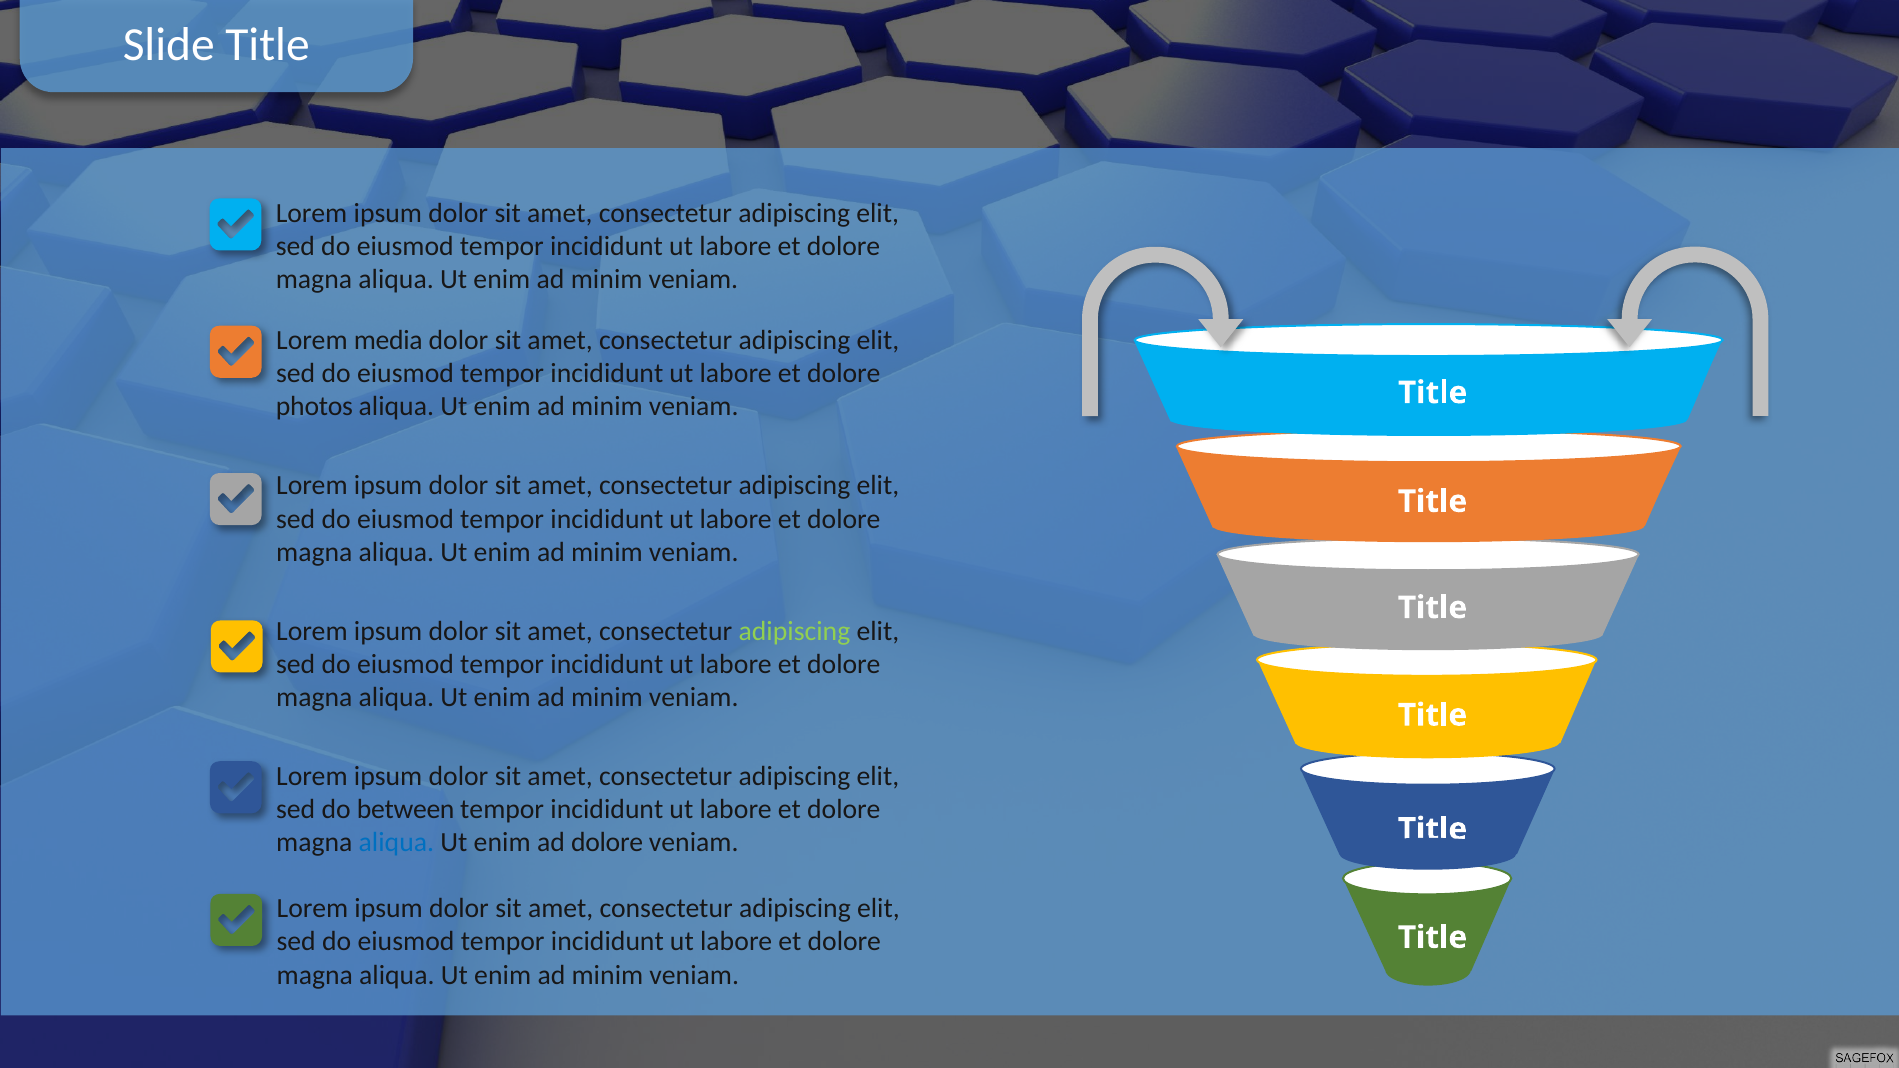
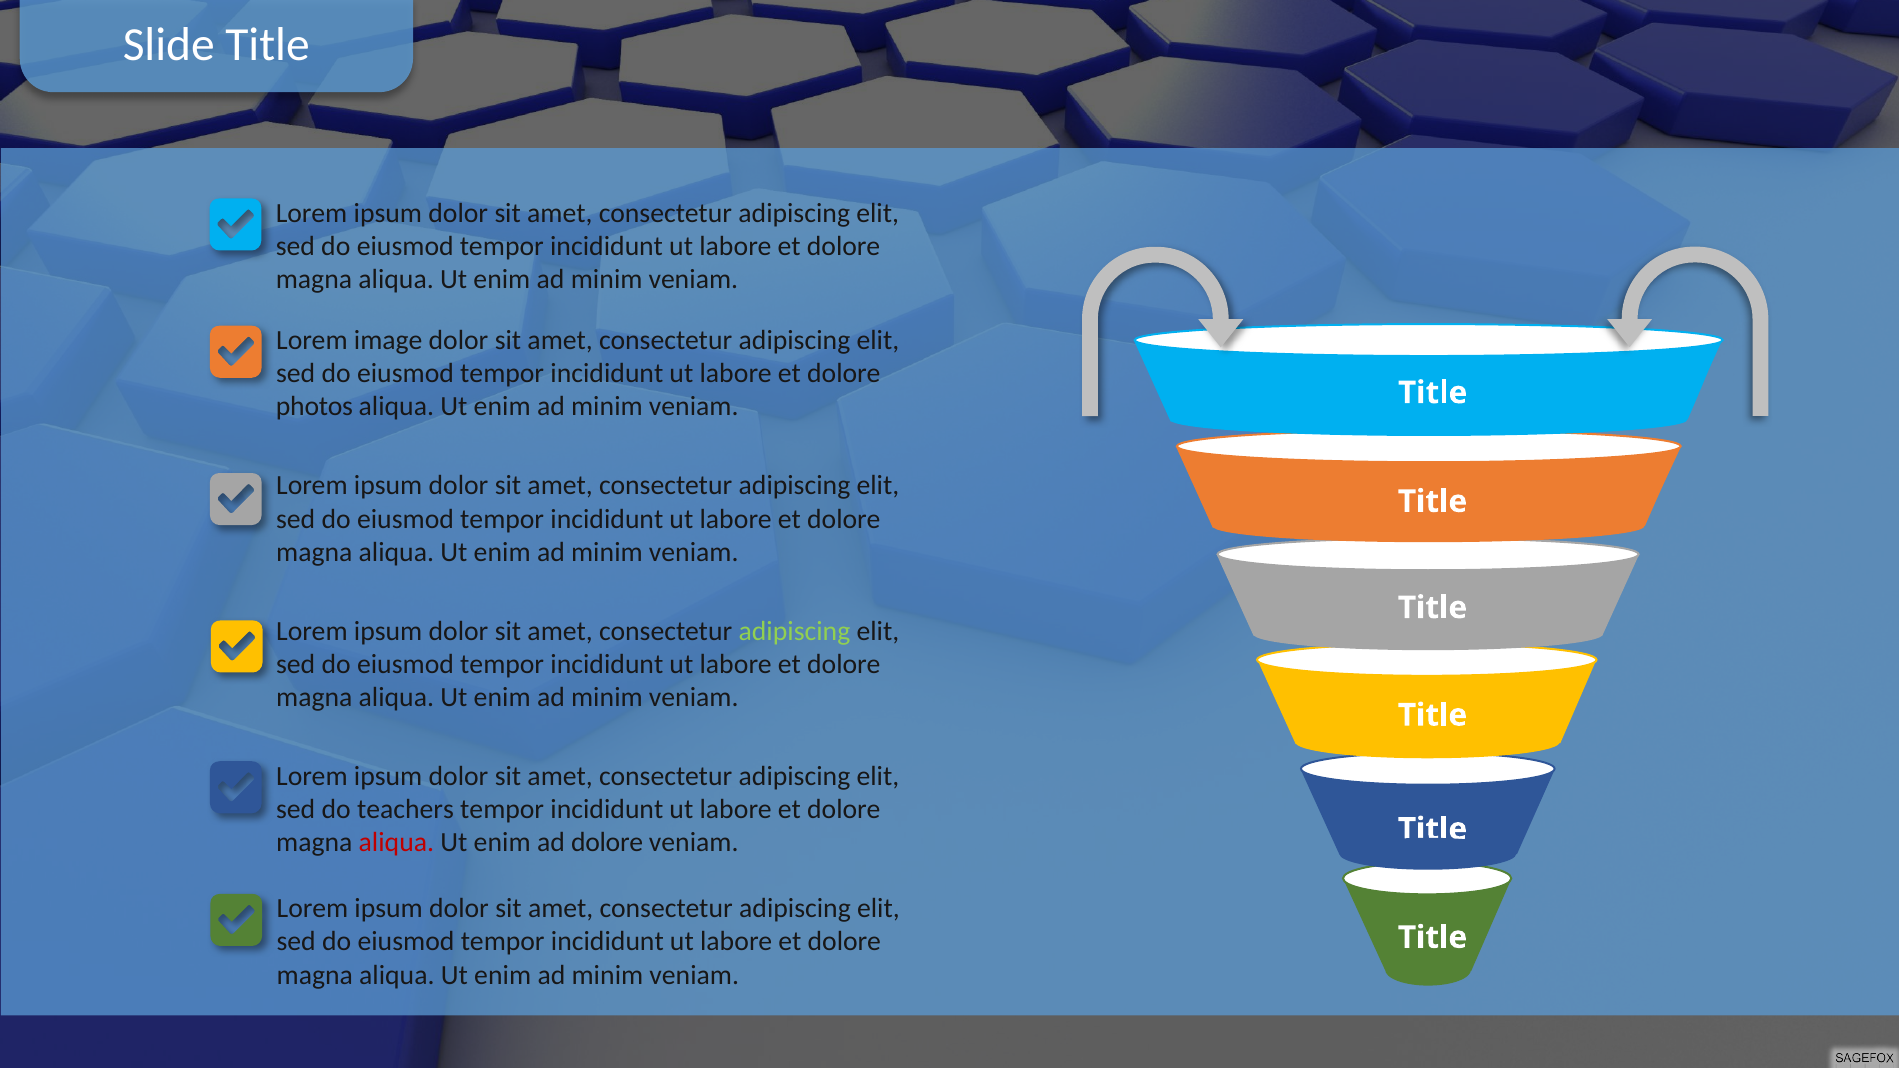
media: media -> image (388, 340)
between: between -> teachers (406, 810)
aliqua colour: blue -> red (396, 843)
